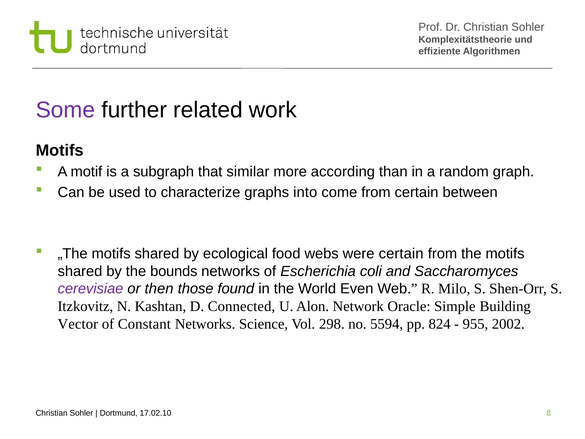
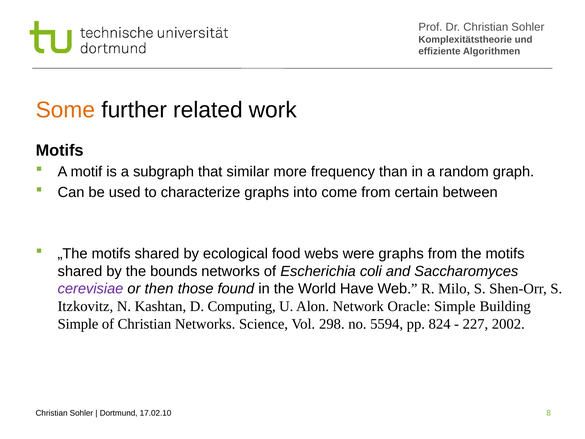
Some colour: purple -> orange (65, 110)
according: according -> frequency (343, 172)
were certain: certain -> graphs (401, 254)
Even: Even -> Have (357, 289)
Connected: Connected -> Computing (242, 306)
Vector: Vector -> Simple (78, 324)
of Constant: Constant -> Christian (144, 324)
955: 955 -> 227 (475, 324)
